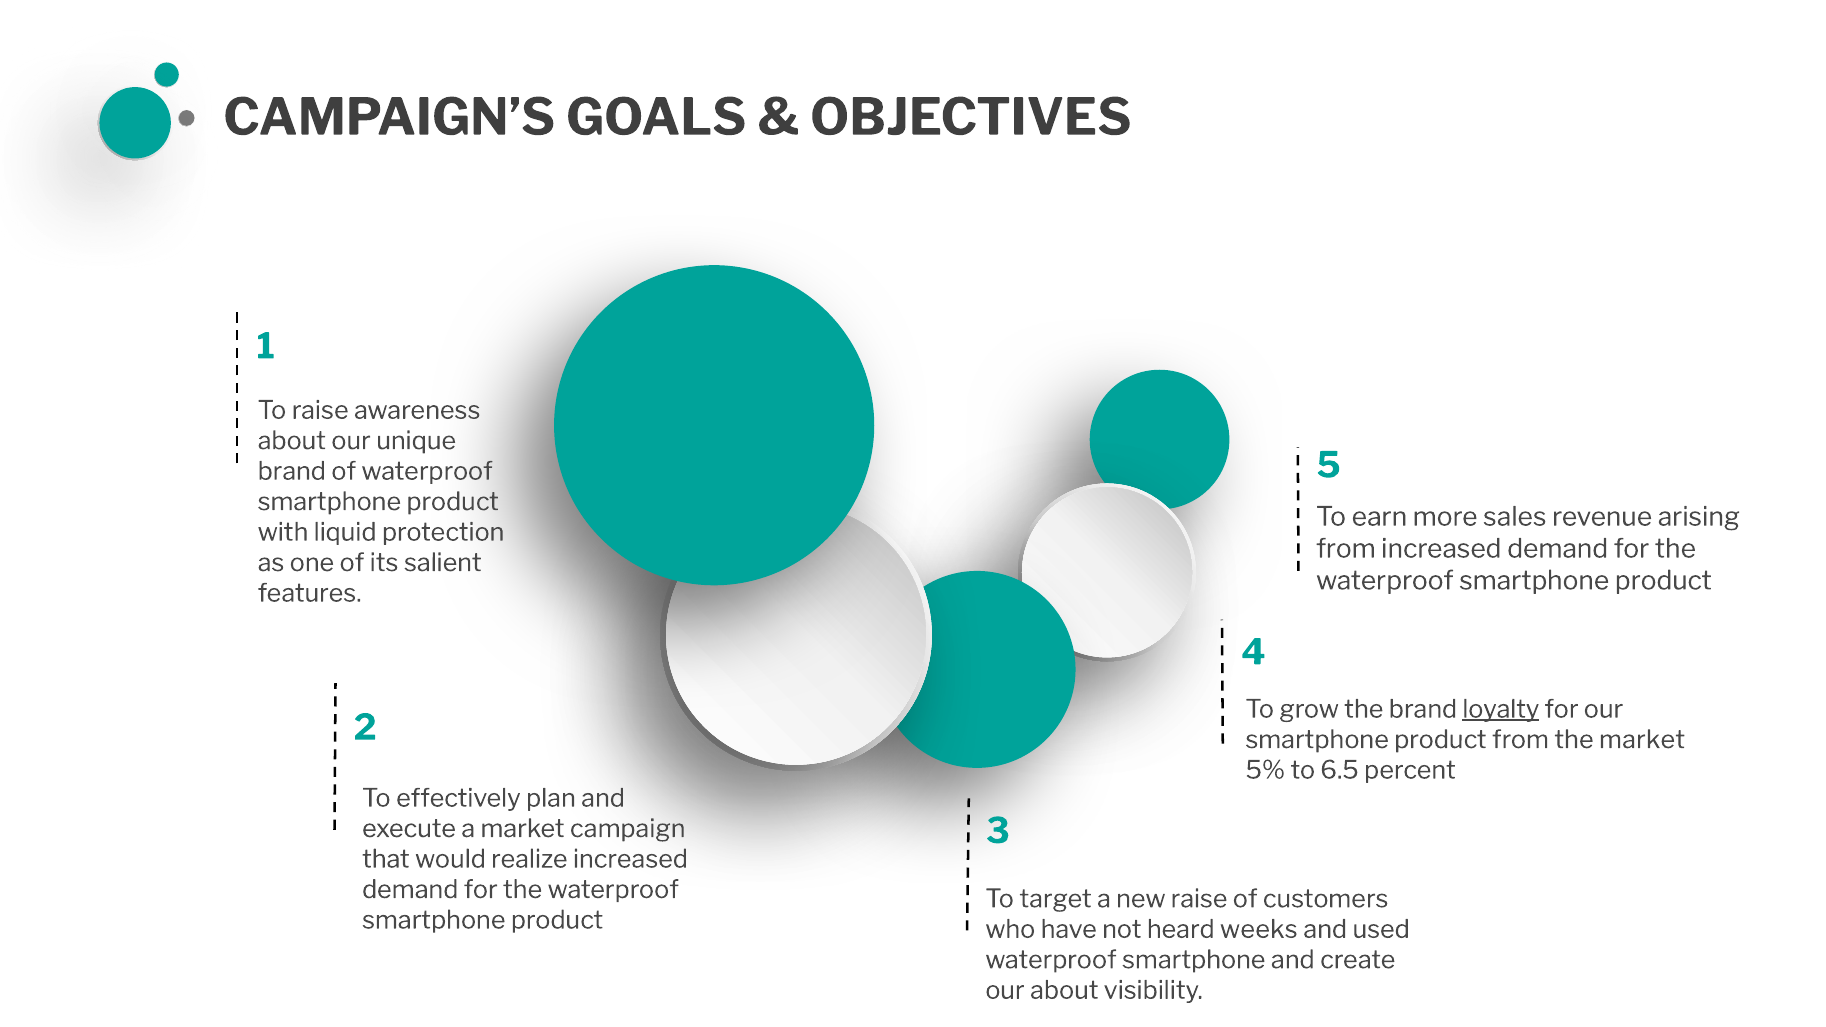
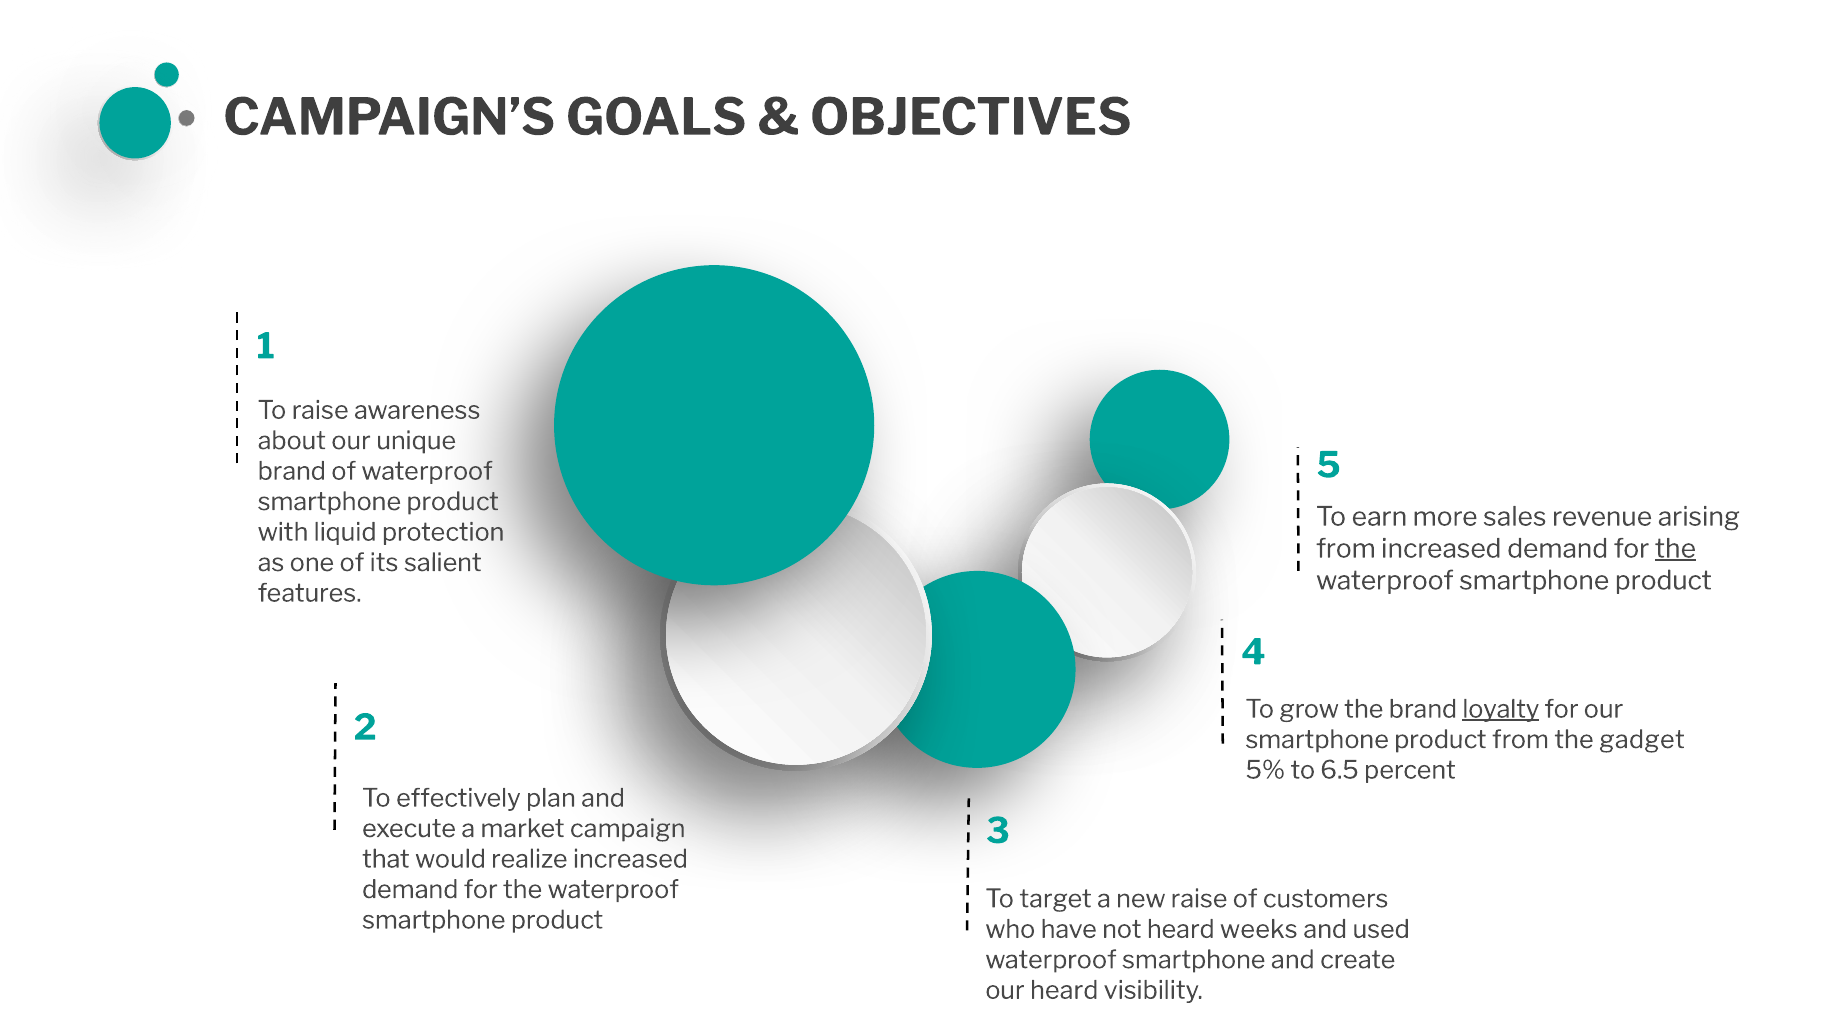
the underline: none -> present (1675, 549)
the market: market -> gadget (1642, 740)
our about: about -> heard (1064, 991)
